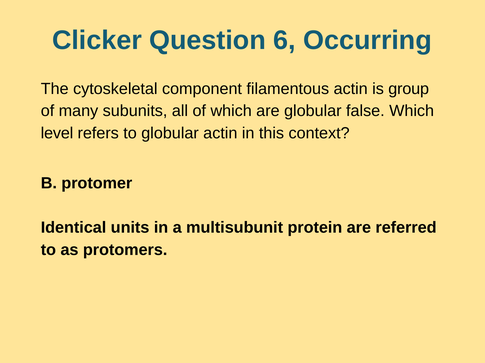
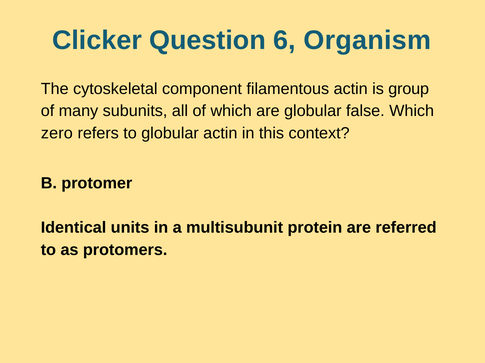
Occurring: Occurring -> Organism (367, 40)
level: level -> zero (57, 133)
